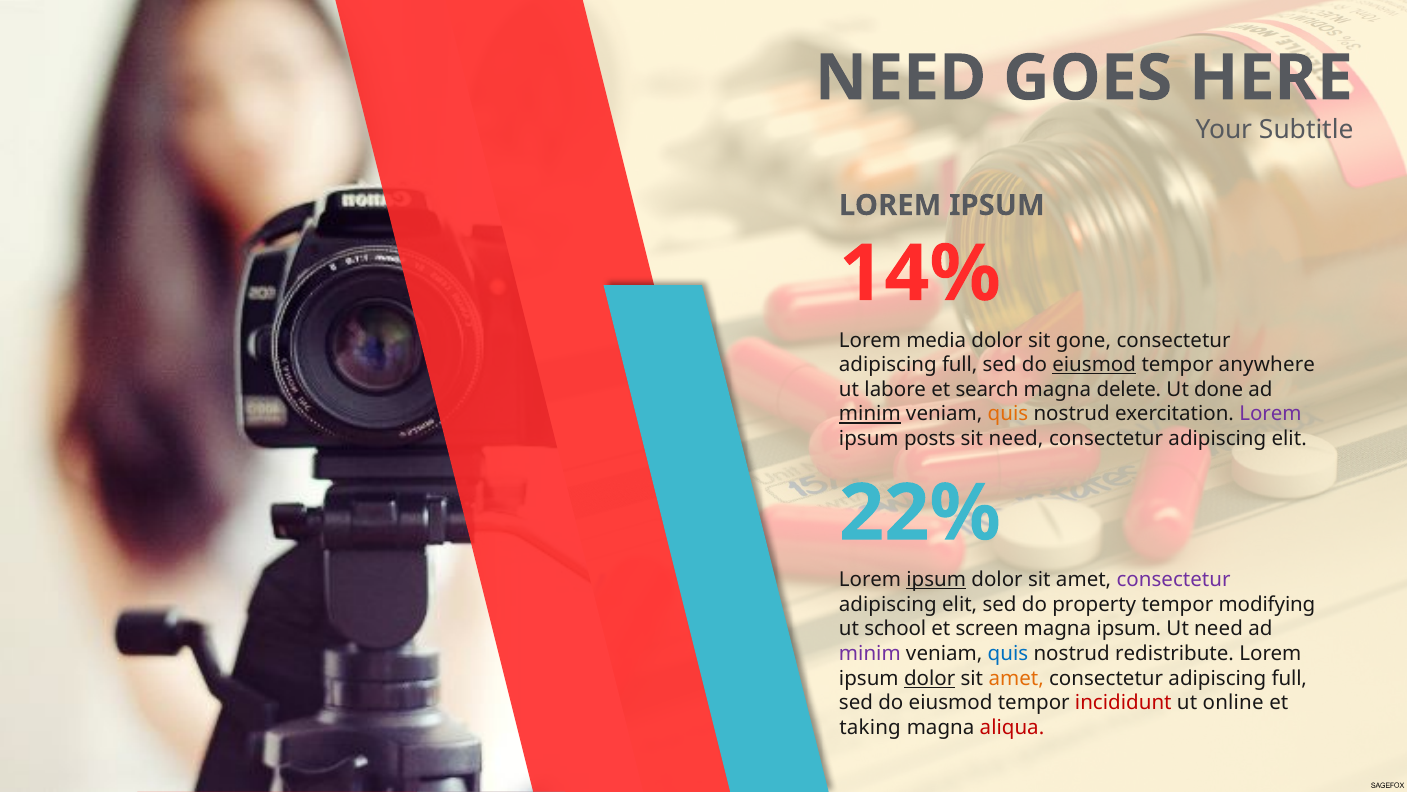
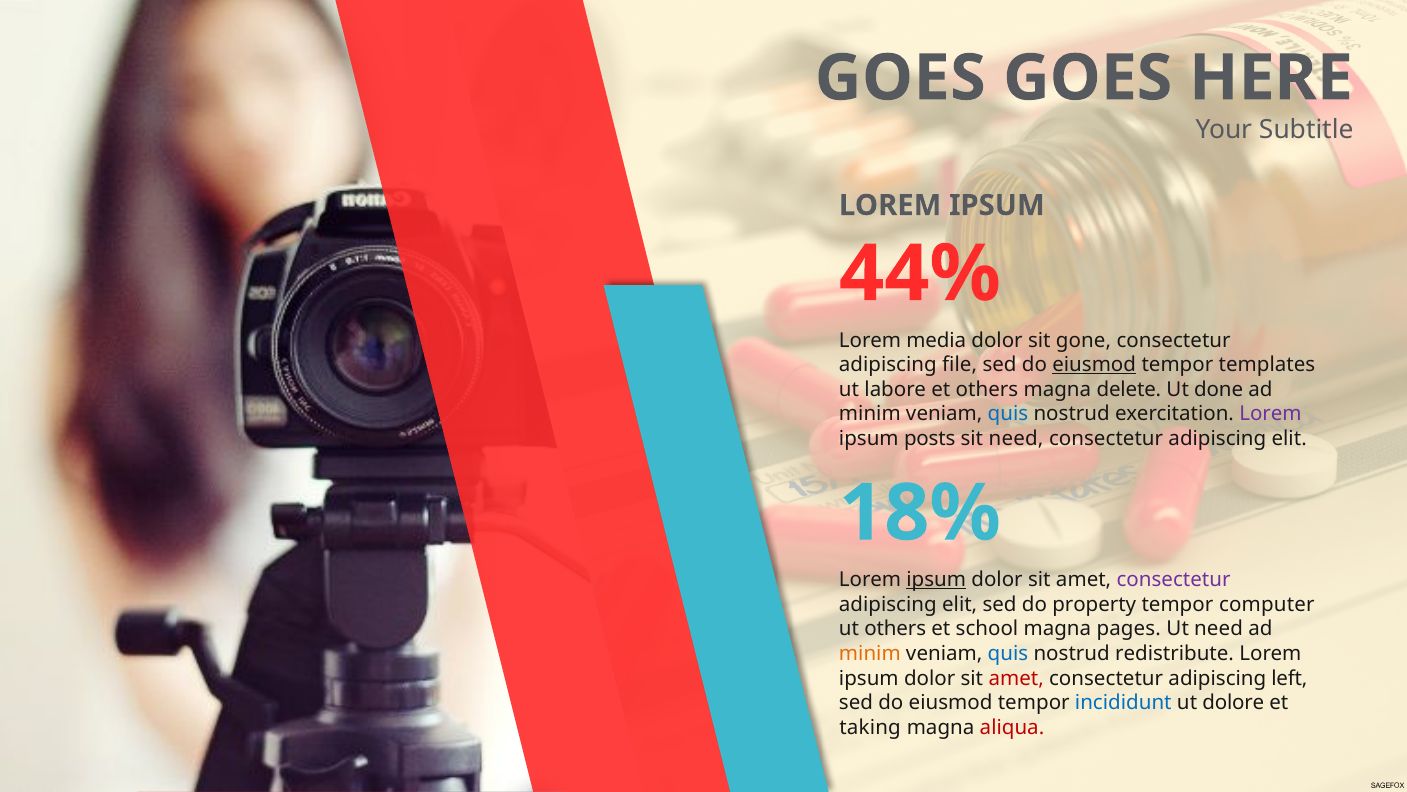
NEED: NEED -> GOES (900, 78)
14%: 14% -> 44% (920, 274)
full: full -> file (960, 365)
anywhere: anywhere -> templates (1267, 365)
et search: search -> others (987, 389)
minim underline: present -> none (870, 414)
quis colour: orange -> blue (1008, 414)
22%: 22% -> 18% (920, 513)
modifying: modifying -> computer (1267, 604)
ut school: school -> others (895, 629)
screen: screen -> school (987, 629)
magna ipsum: ipsum -> pages (1129, 629)
minim colour: purple -> orange (870, 653)
dolor underline: present -> none (930, 678)
amet colour: orange -> red (1016, 678)
full: full -> left (1289, 678)
incididunt colour: red -> blue (1123, 702)
online: online -> dolore (1233, 702)
